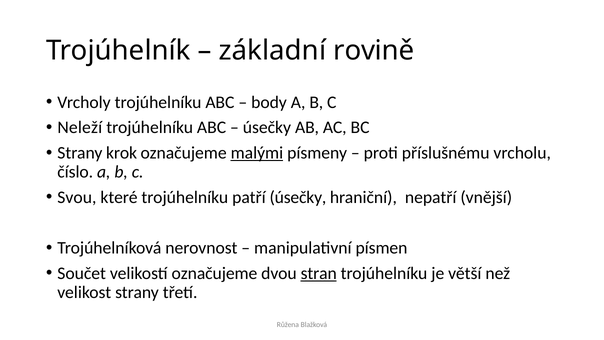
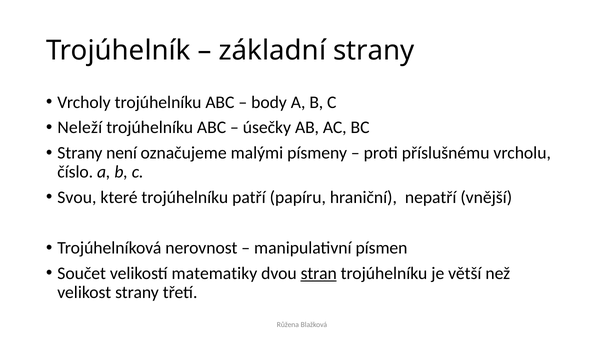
základní rovině: rovině -> strany (374, 51)
krok: krok -> není (122, 153)
malými underline: present -> none (257, 153)
patří úsečky: úsečky -> papíru (298, 197)
velikostí označujeme: označujeme -> matematiky (214, 273)
